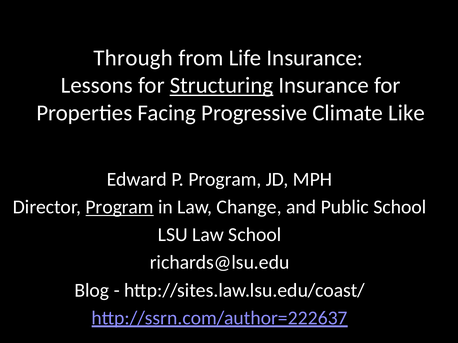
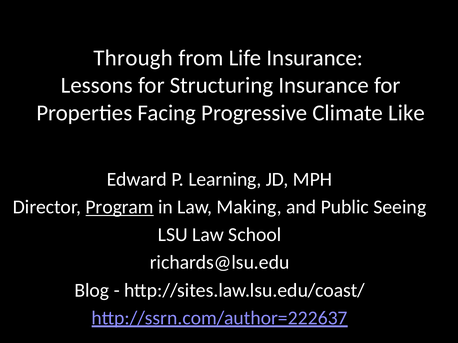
Structuring underline: present -> none (222, 86)
P Program: Program -> Learning (225, 180)
Change: Change -> Making (249, 207)
Public School: School -> Seeing (400, 207)
